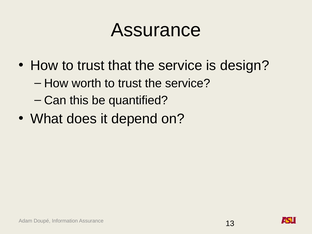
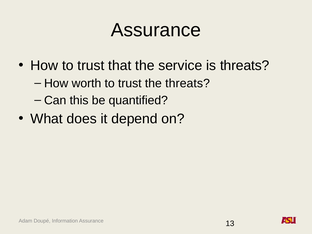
is design: design -> threats (245, 65)
trust the service: service -> threats (188, 83)
